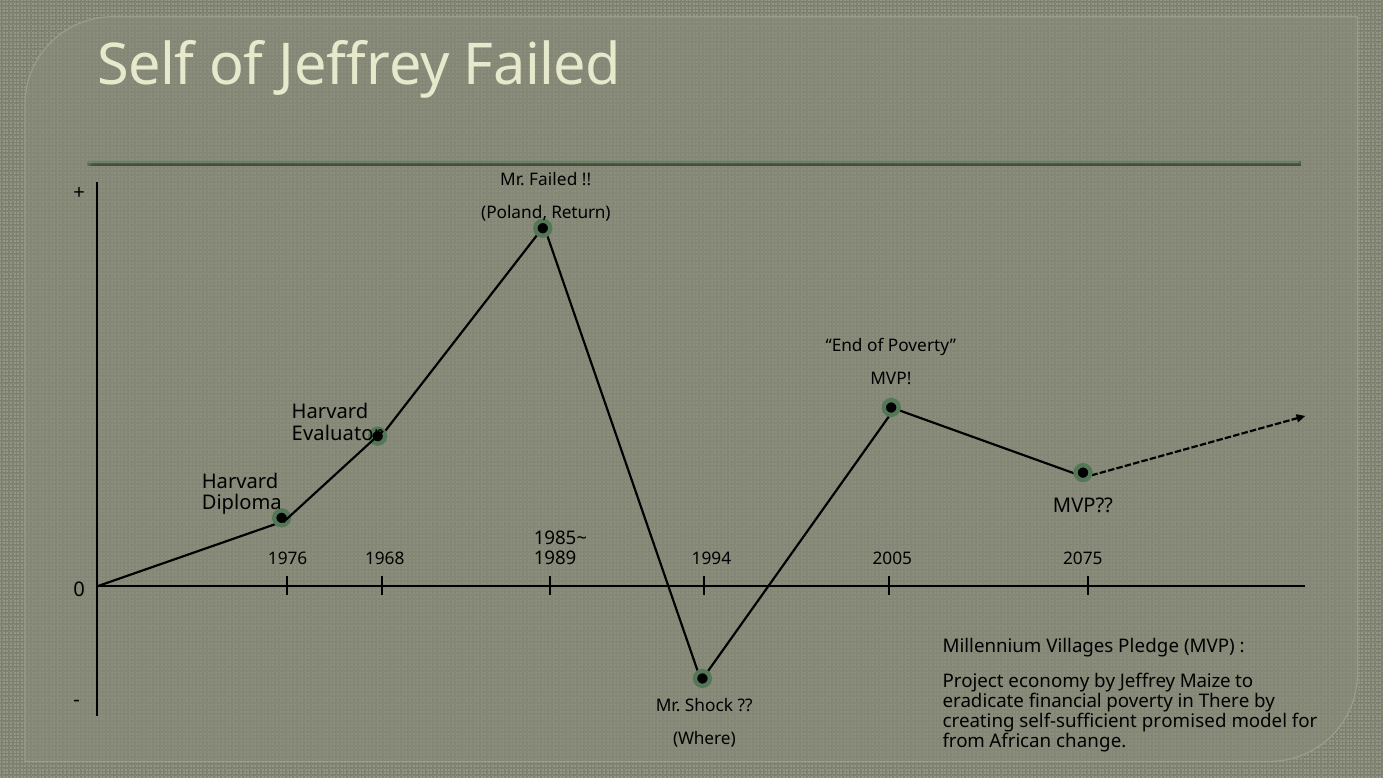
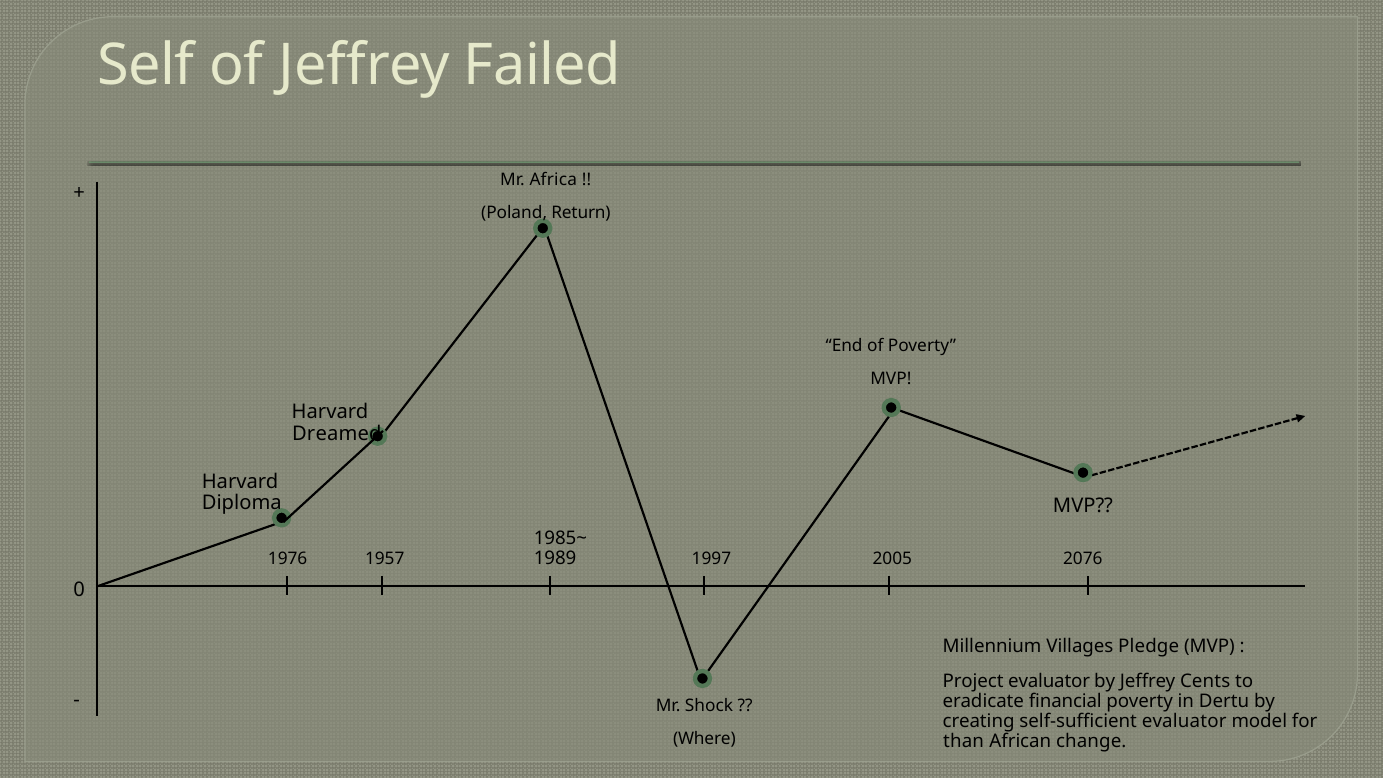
Mr Failed: Failed -> Africa (553, 180)
Evaluator: Evaluator -> Dreamed (337, 434)
1994: 1994 -> 1997 (711, 558)
2075: 2075 -> 2076 (1083, 558)
1968: 1968 -> 1957 (385, 558)
Project economy: economy -> evaluator (1049, 681)
Maize: Maize -> Cents (1205, 681)
There: There -> Dertu (1224, 701)
self-sufficient promised: promised -> evaluator (1184, 721)
from: from -> than (964, 741)
